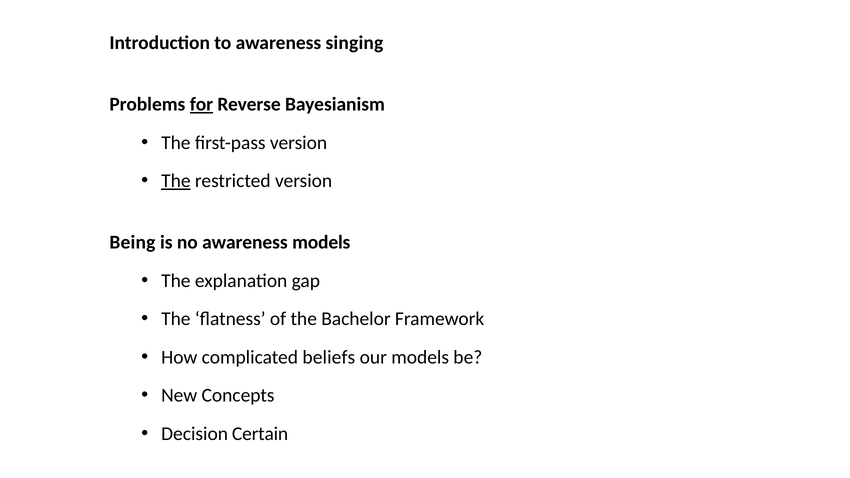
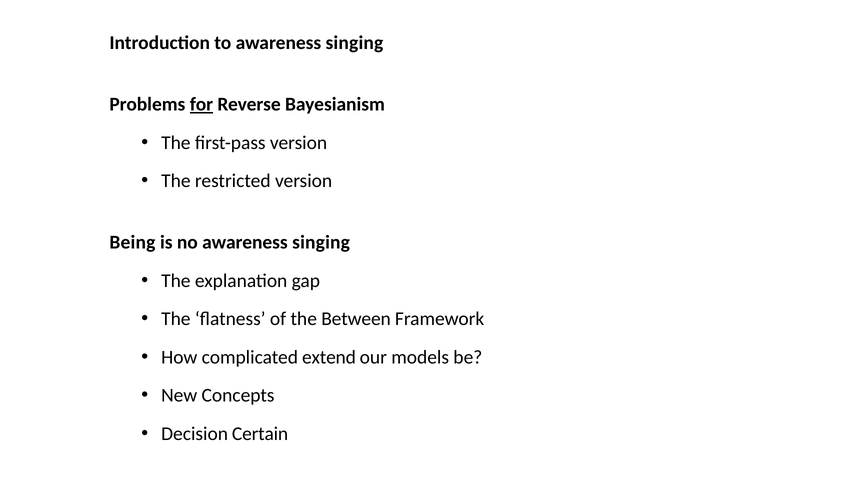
The underline: present -> none (176, 181)
no awareness models: models -> singing (321, 243)
Bachelor: Bachelor -> Between (356, 319)
beliefs: beliefs -> extend (329, 357)
